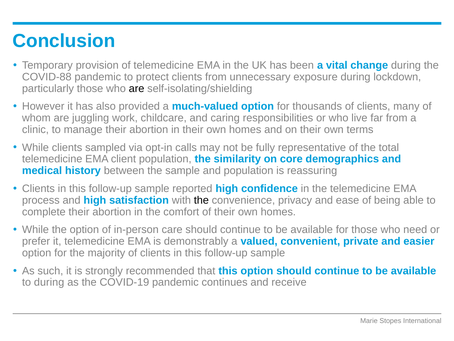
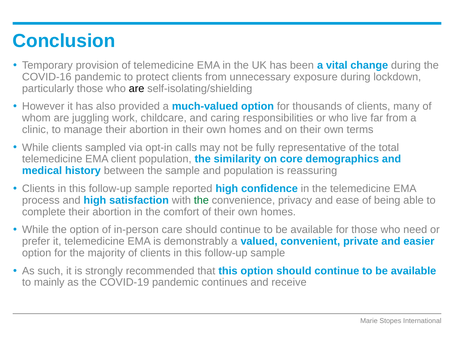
COVID-88: COVID-88 -> COVID-16 (47, 77)
the colour: black -> green (201, 200)
to during: during -> mainly (49, 282)
